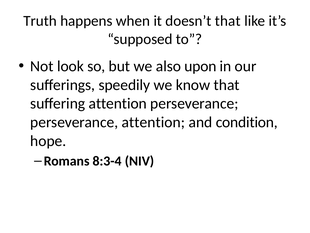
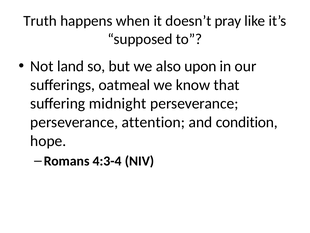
doesn’t that: that -> pray (228, 21)
look: look -> land (71, 66)
speedily: speedily -> oatmeal (124, 85)
suffering attention: attention -> midnight (118, 103)
8:3-4: 8:3-4 -> 4:3-4 (107, 161)
